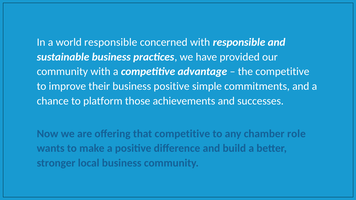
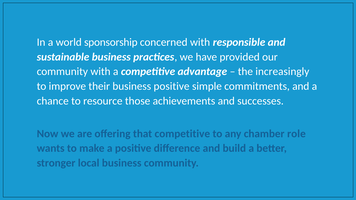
world responsible: responsible -> sponsorship (111, 42)
the competitive: competitive -> increasingly (282, 72)
platform: platform -> resource (103, 101)
